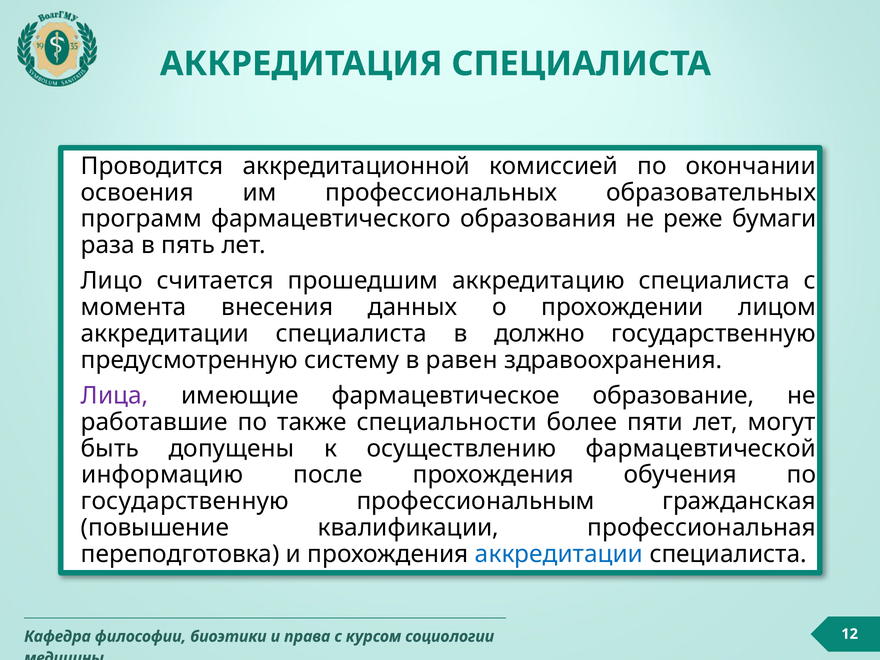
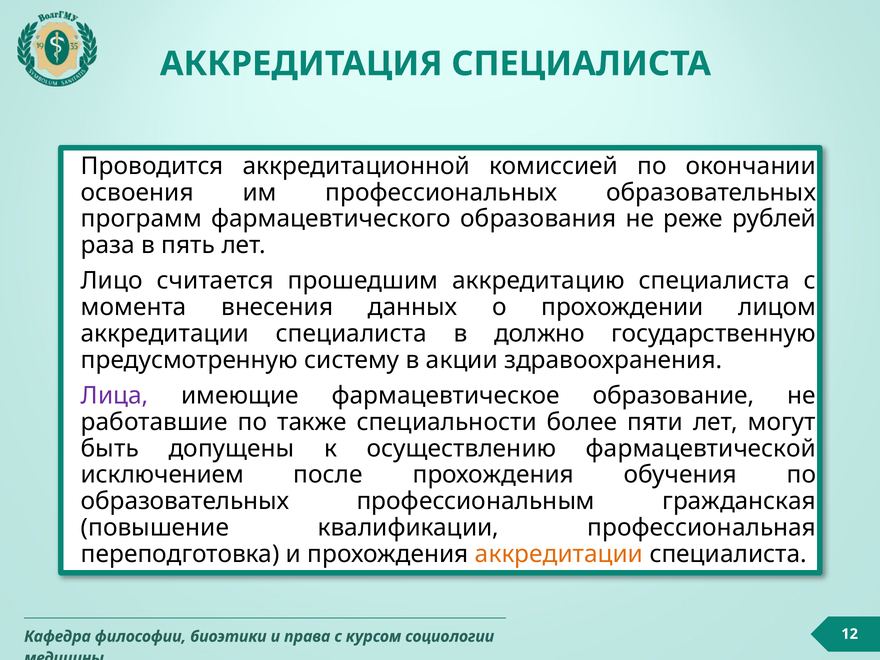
бумаги: бумаги -> рублей (774, 219)
равен: равен -> акции (462, 360)
информацию: информацию -> исключением (162, 475)
государственную: государственную -> образовательных (185, 501)
аккредитации colour: blue -> orange (559, 554)
